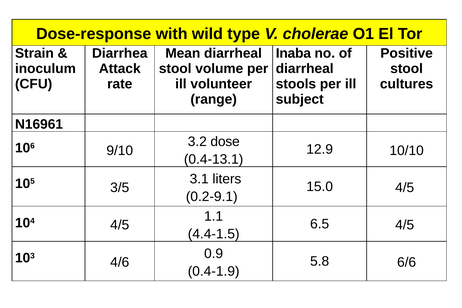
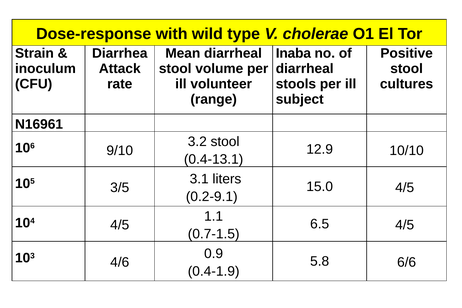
3.2 dose: dose -> stool (225, 142)
4.4-1.5: 4.4-1.5 -> 0.7-1.5 (214, 234)
